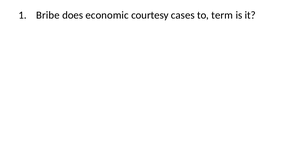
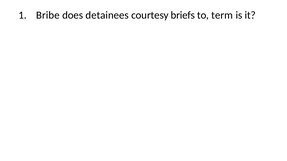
economic: economic -> detainees (107, 15)
cases: cases -> briefs (183, 15)
